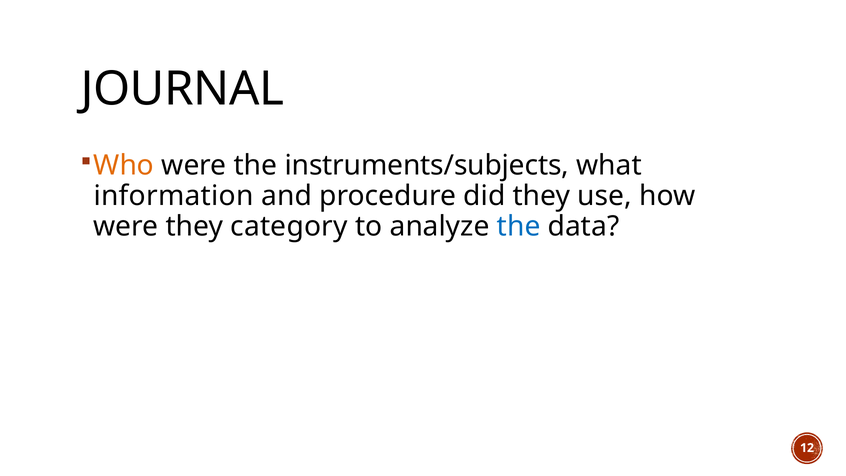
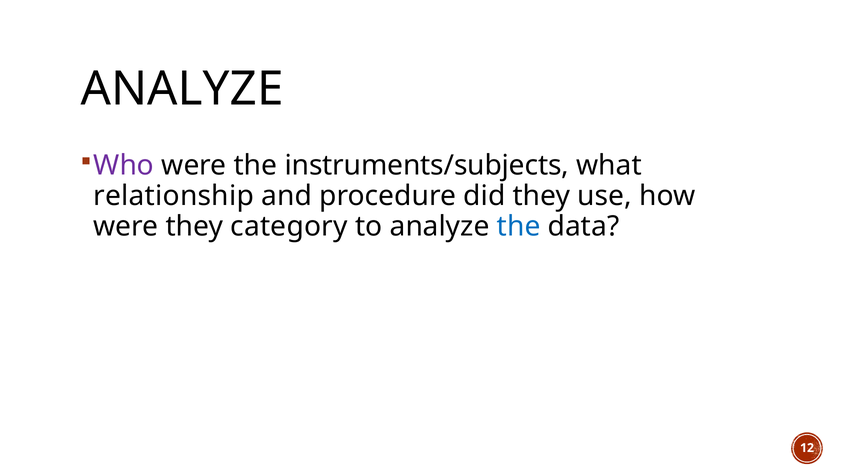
JOURNAL: JOURNAL -> ANALYZE (182, 89)
Who colour: orange -> purple (124, 165)
information: information -> relationship (174, 196)
